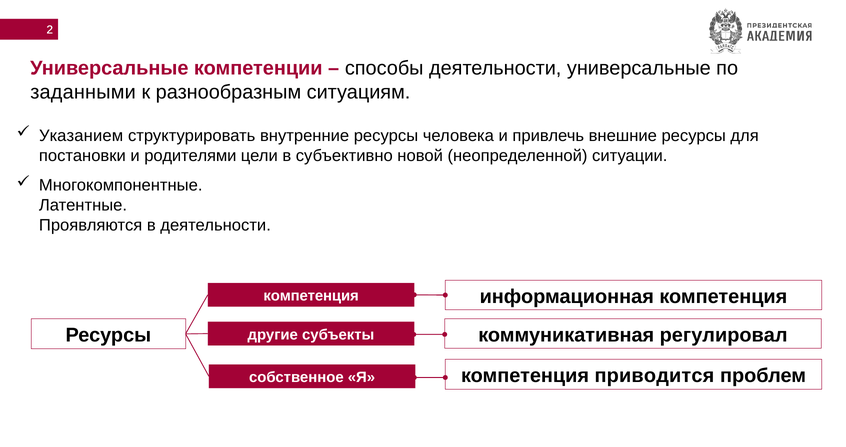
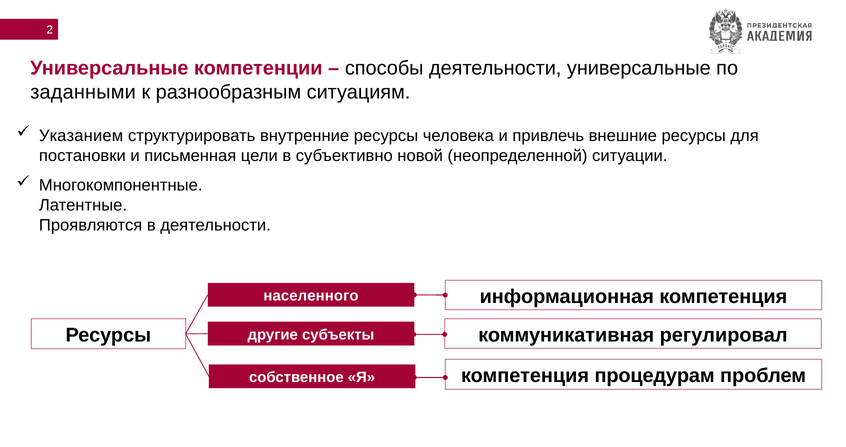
родителями: родителями -> письменная (190, 155)
компетенция: компетенция -> населенного (311, 296)
приводится: приводится -> процедурам (655, 375)
